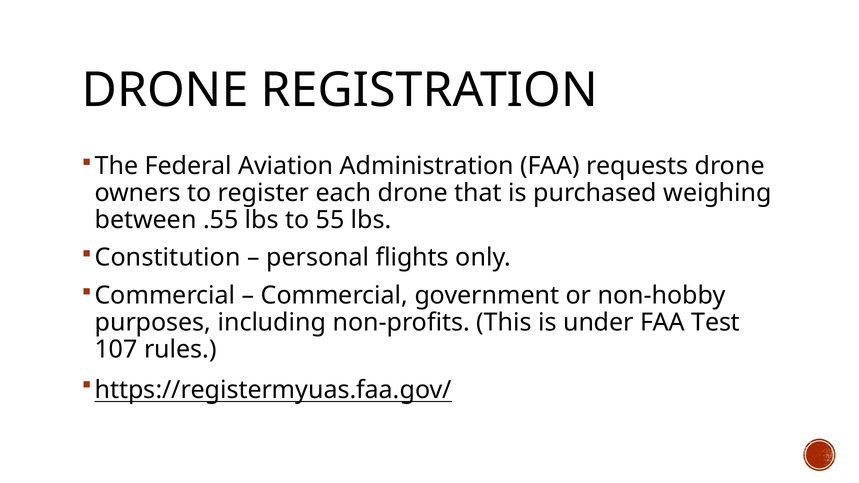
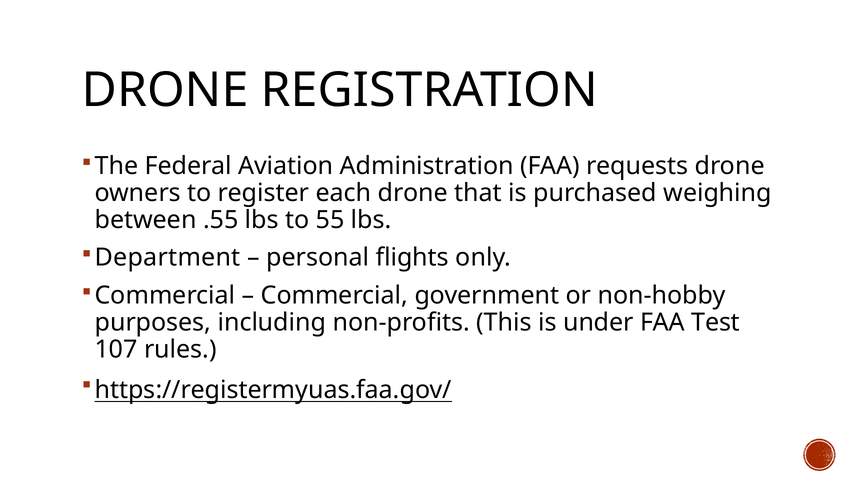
Constitution: Constitution -> Department (168, 258)
